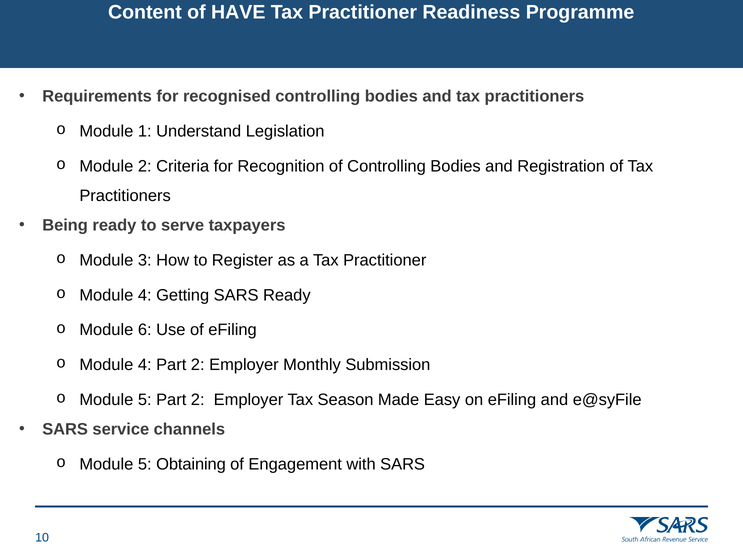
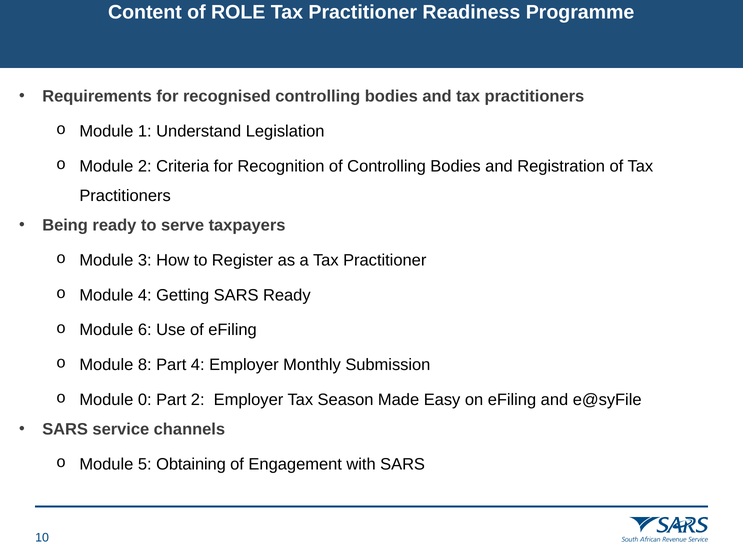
HAVE: HAVE -> ROLE (238, 12)
4: 4 -> 8 (145, 365)
2: 2 -> 4 (198, 365)
5: 5 -> 0 (145, 400)
